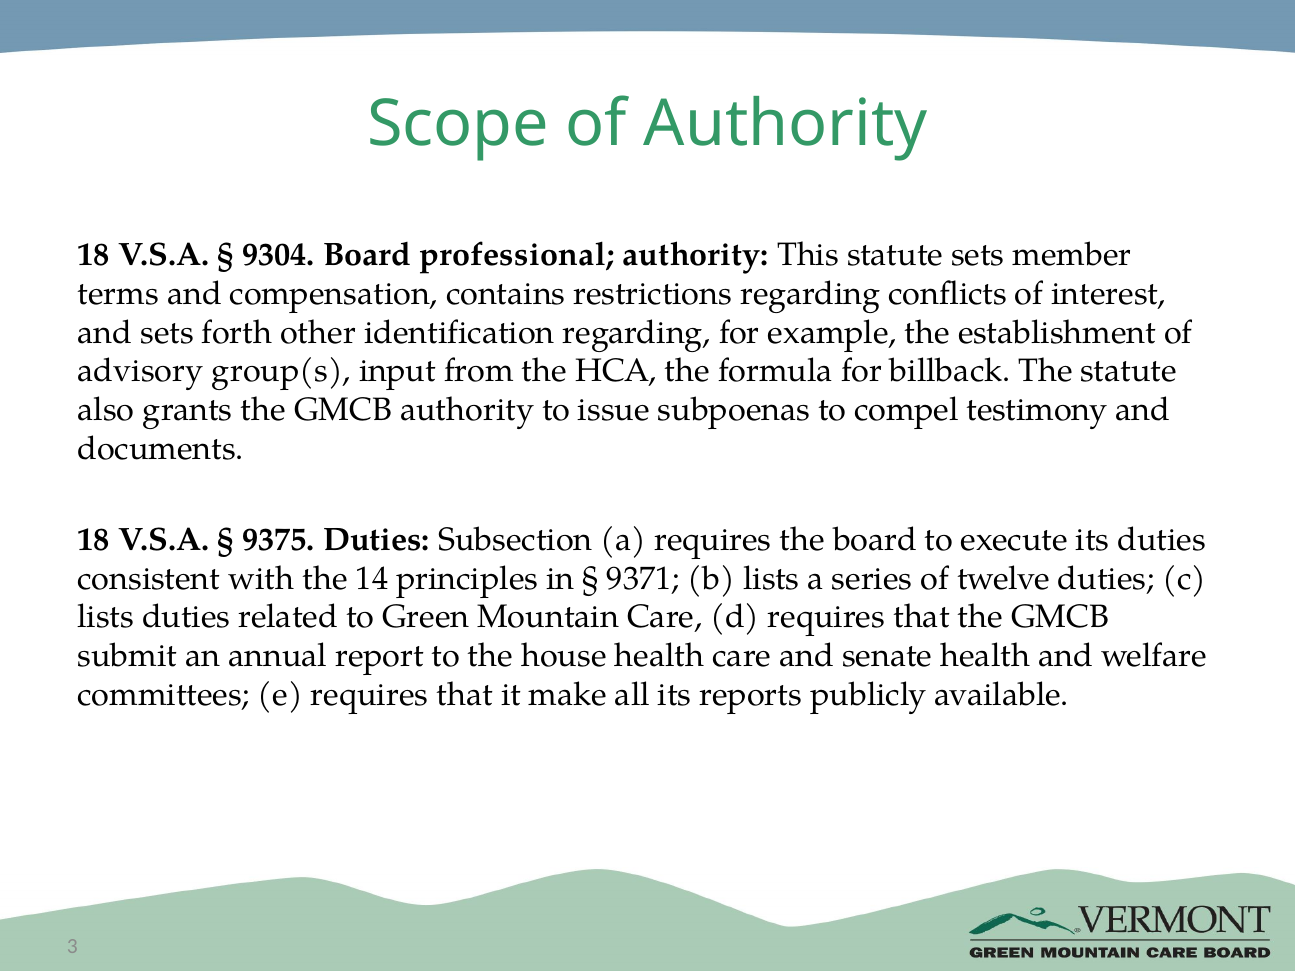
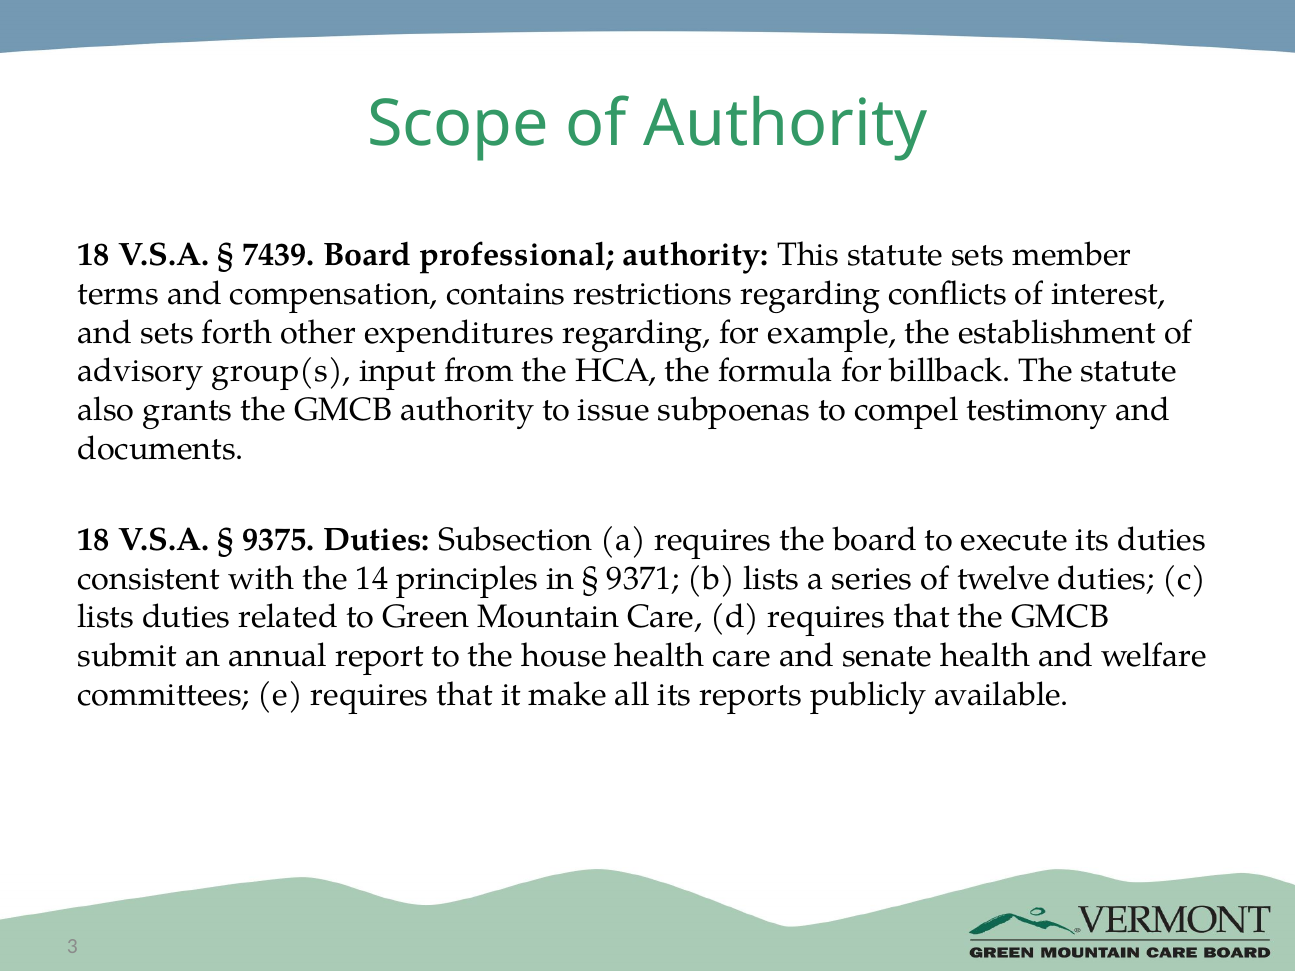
9304: 9304 -> 7439 (279, 255)
identification: identification -> expenditures (459, 332)
